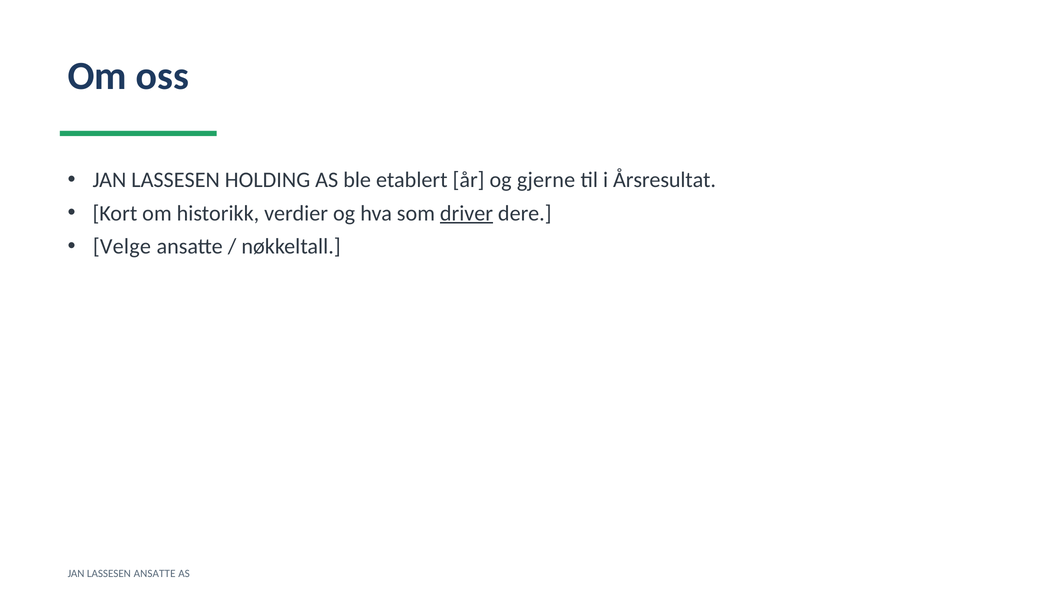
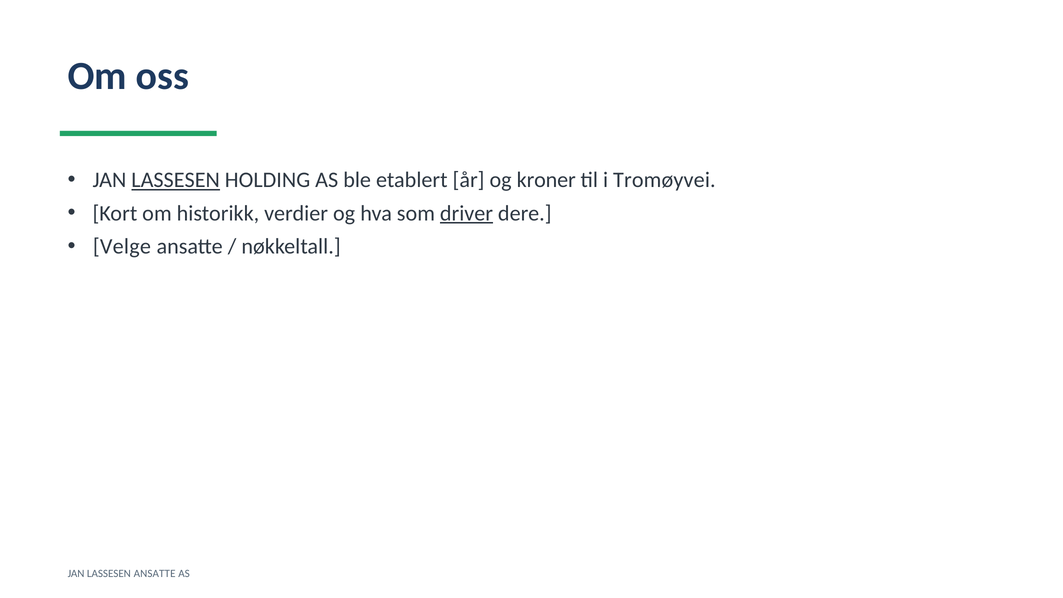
LASSESEN underline: none -> present (176, 180)
gjerne: gjerne -> kroner (546, 180)
Årsresultat: Årsresultat -> Tromøyvei (664, 180)
